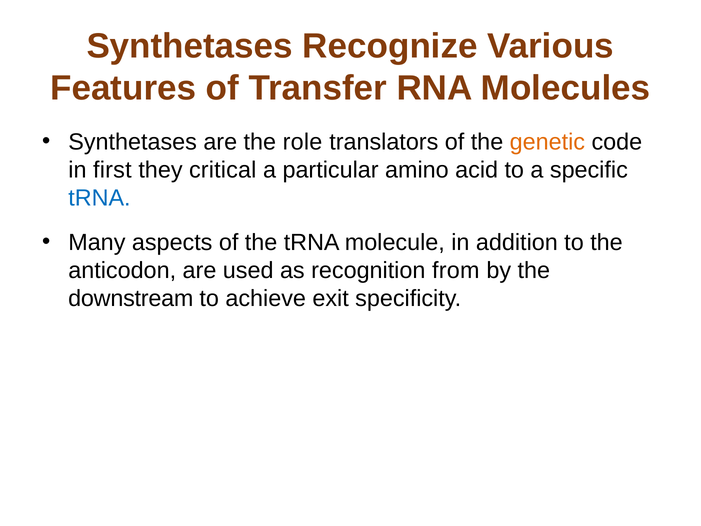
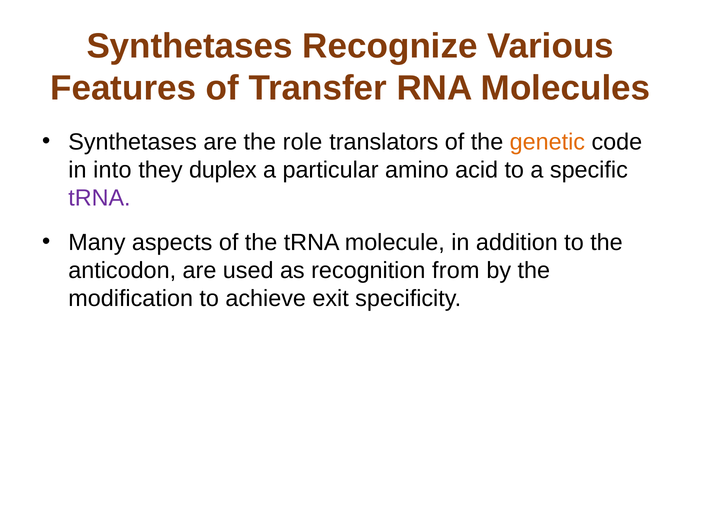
first: first -> into (112, 170)
critical: critical -> duplex (223, 170)
tRNA colour: blue -> purple (99, 198)
downstream: downstream -> modification (131, 298)
